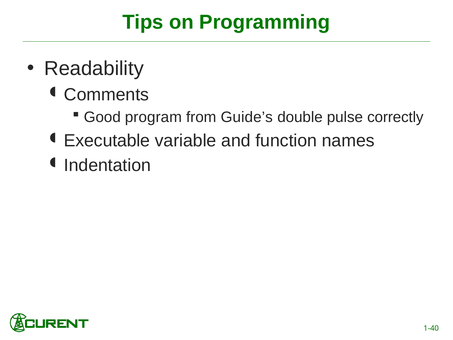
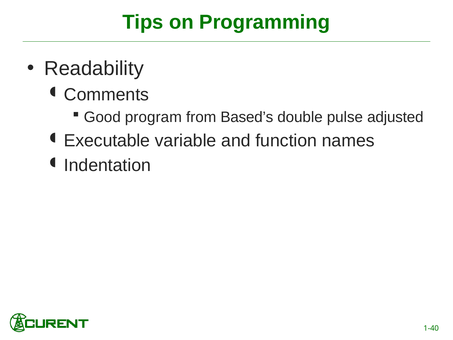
Guide’s: Guide’s -> Based’s (247, 117)
correctly: correctly -> adjusted (395, 117)
